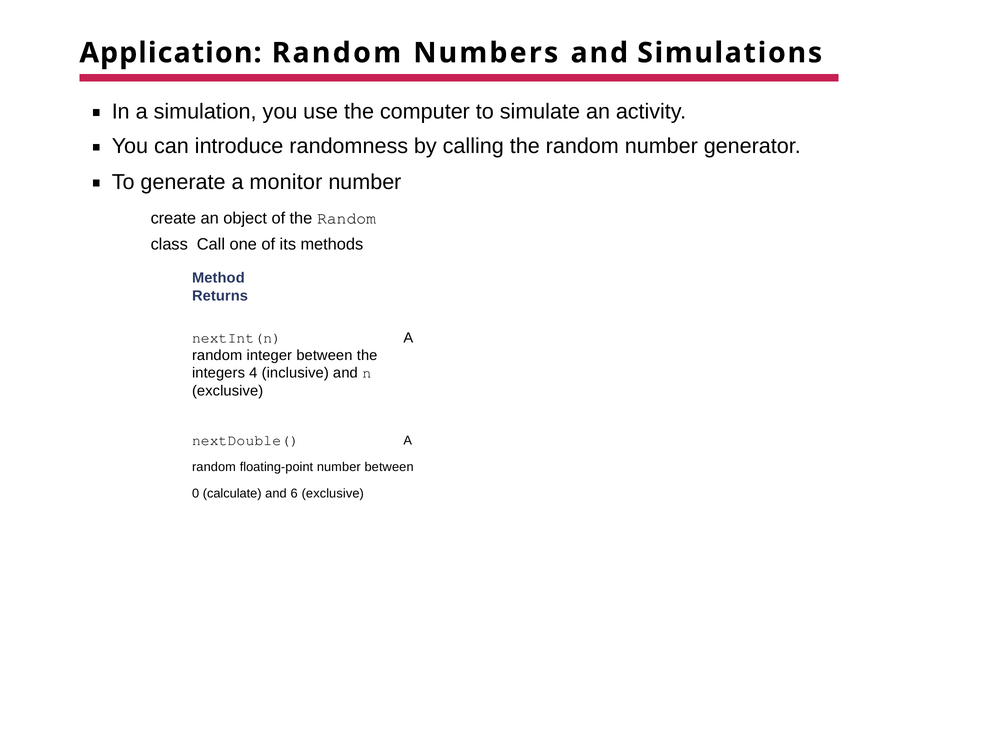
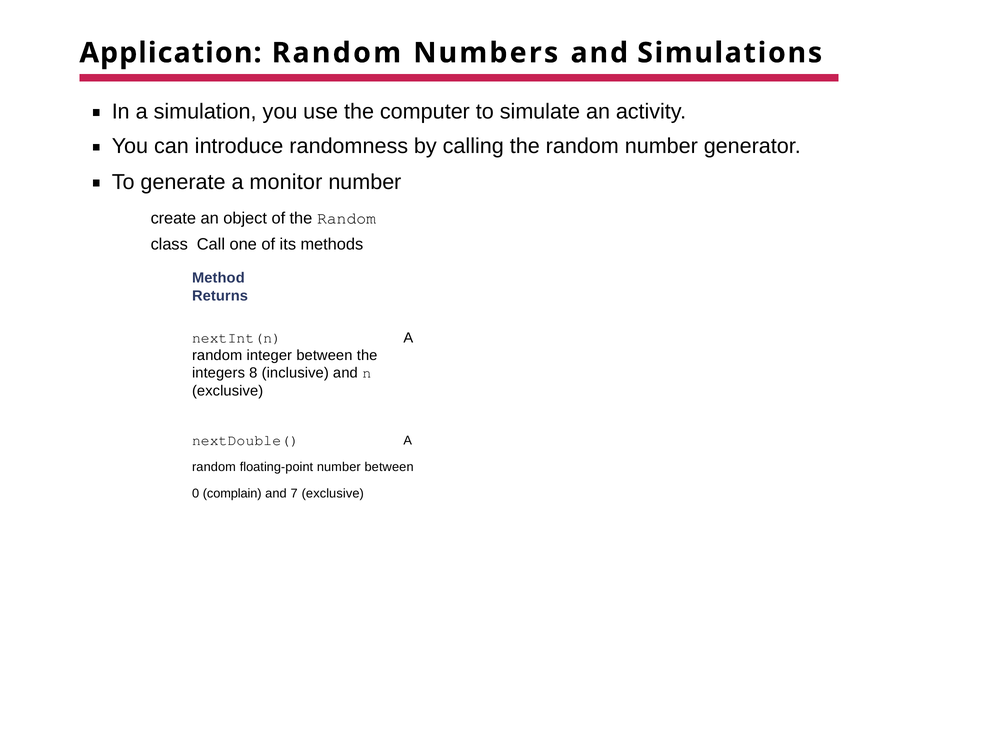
4: 4 -> 8 (253, 373)
calculate: calculate -> complain (232, 494)
6: 6 -> 7 (294, 494)
